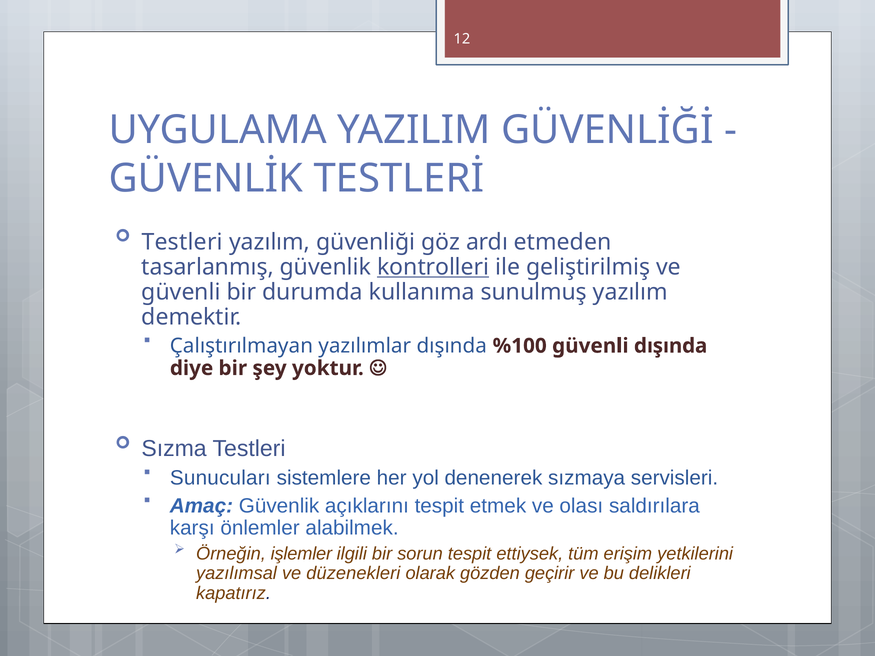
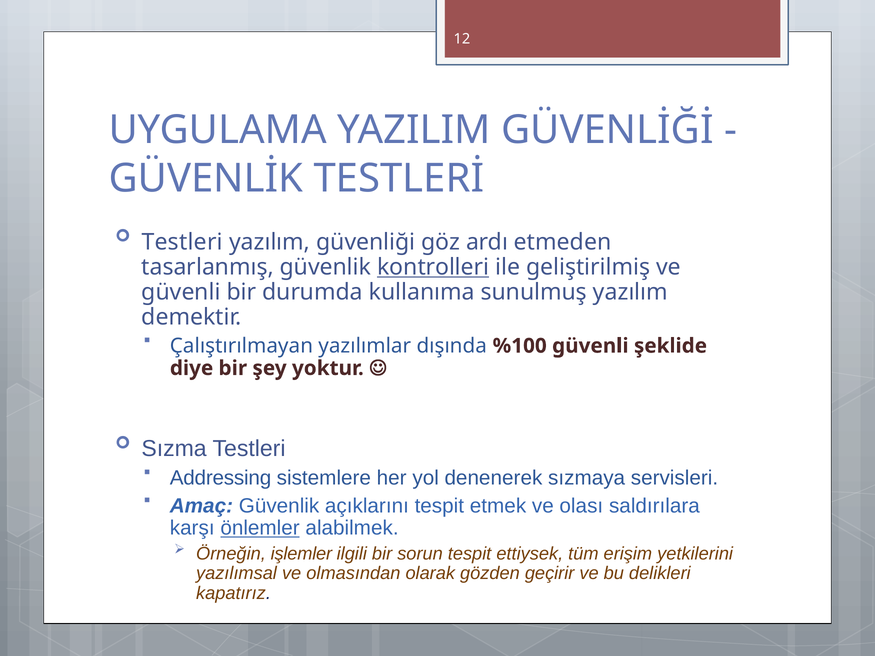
güvenli dışında: dışında -> şeklide (671, 346)
Sunucuları: Sunucuları -> Addressing (221, 478)
önlemler underline: none -> present (260, 528)
düzenekleri: düzenekleri -> olmasından (353, 574)
